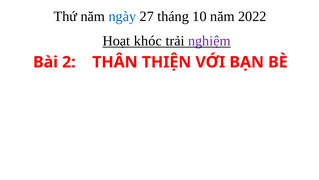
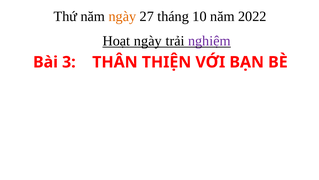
ngày colour: blue -> orange (122, 16)
Hoạt khóc: khóc -> ngày (148, 41)
2: 2 -> 3 (69, 62)
